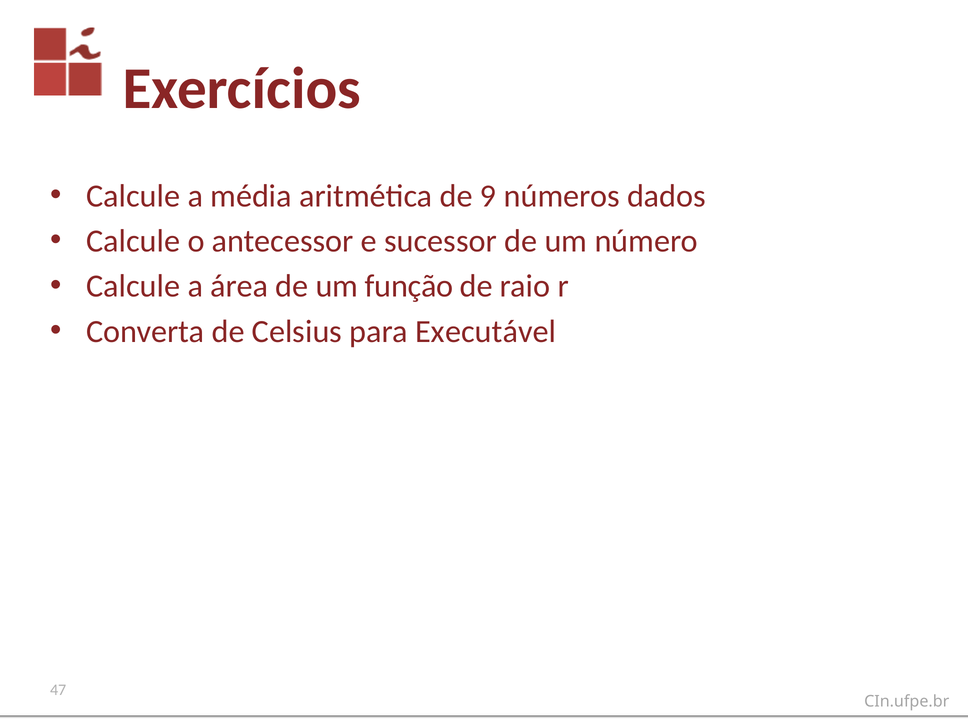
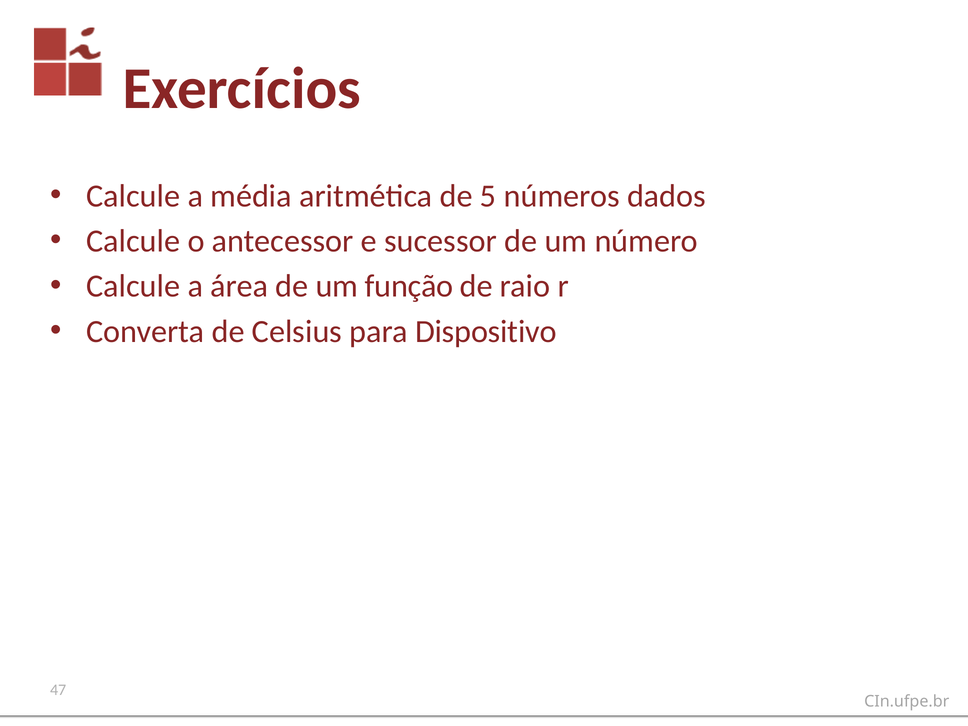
9: 9 -> 5 (488, 196)
Executável: Executável -> Dispositivo (486, 331)
